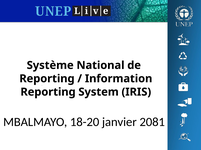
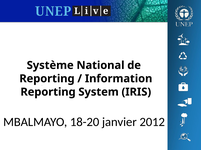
2081: 2081 -> 2012 (152, 123)
